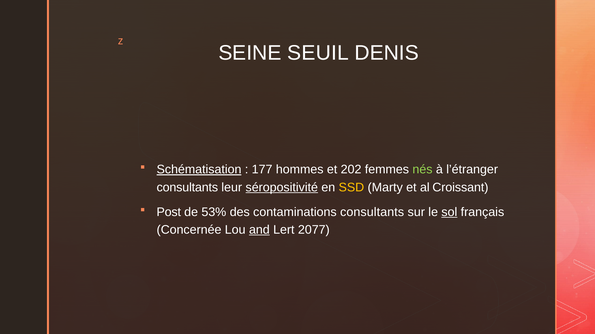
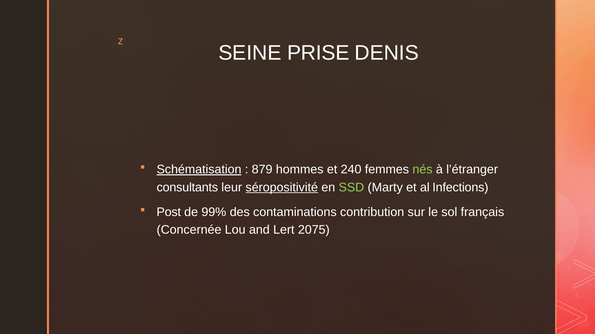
SEUIL: SEUIL -> PRISE (318, 53)
177: 177 -> 879 (262, 170)
202: 202 -> 240 (351, 170)
SSD colour: yellow -> light green (351, 188)
Croissant: Croissant -> Infections (460, 188)
53%: 53% -> 99% (214, 212)
contaminations consultants: consultants -> contribution (372, 212)
sol underline: present -> none (449, 212)
and underline: present -> none (259, 230)
2077: 2077 -> 2075 (314, 230)
